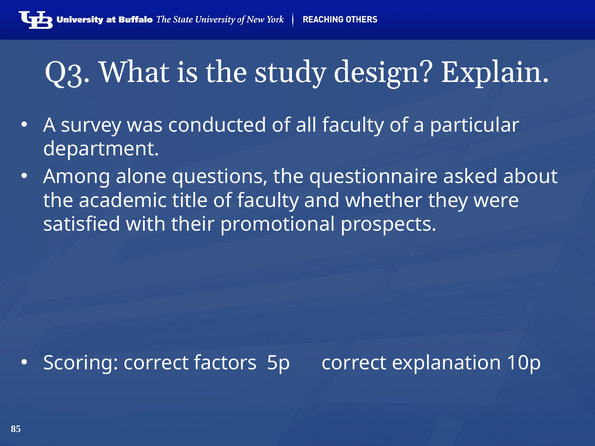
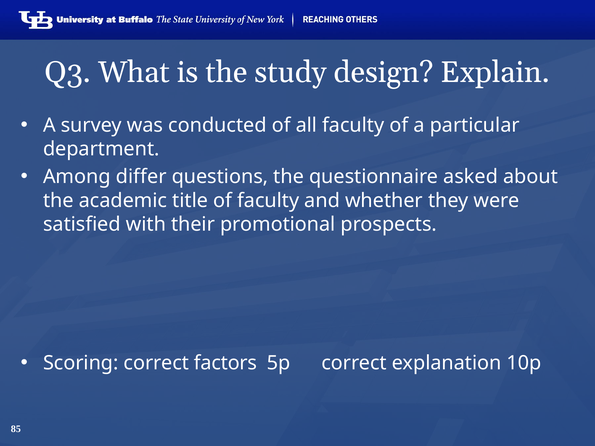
alone: alone -> differ (141, 177)
